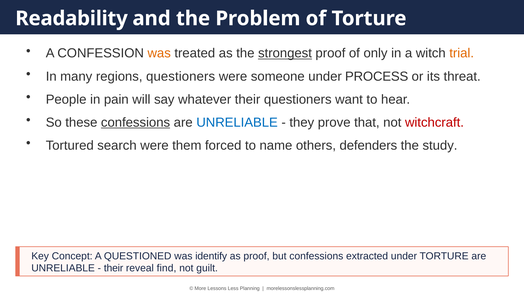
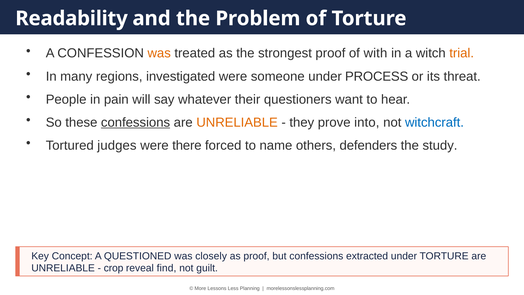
strongest underline: present -> none (285, 53)
only: only -> with (375, 53)
regions questioners: questioners -> investigated (181, 76)
UNRELIABLE colour: blue -> orange (237, 122)
that: that -> into (367, 122)
witchcraft colour: red -> blue (434, 122)
search: search -> judges (117, 145)
them: them -> there (187, 145)
identify: identify -> closely (211, 256)
their: their -> crop (114, 268)
